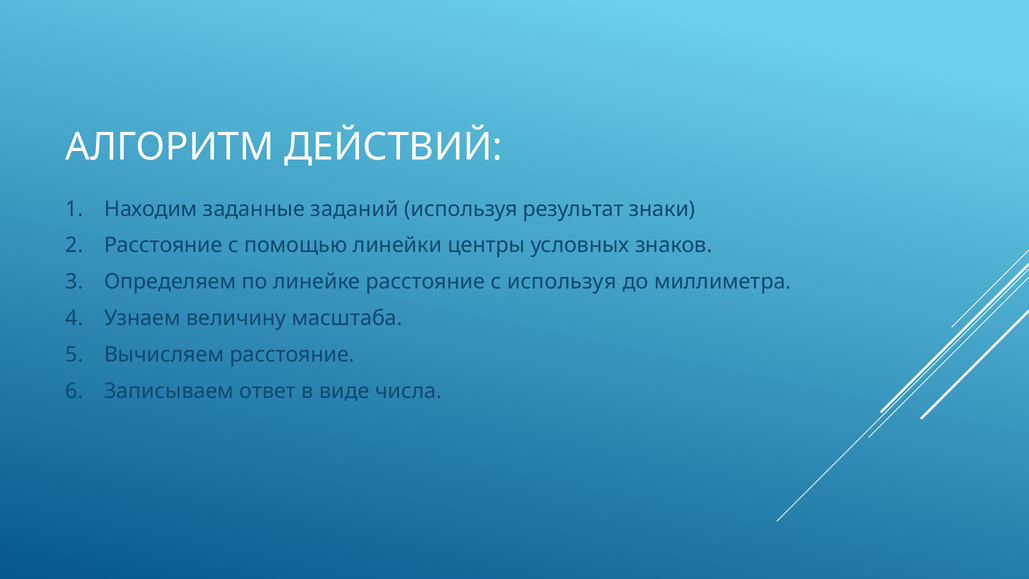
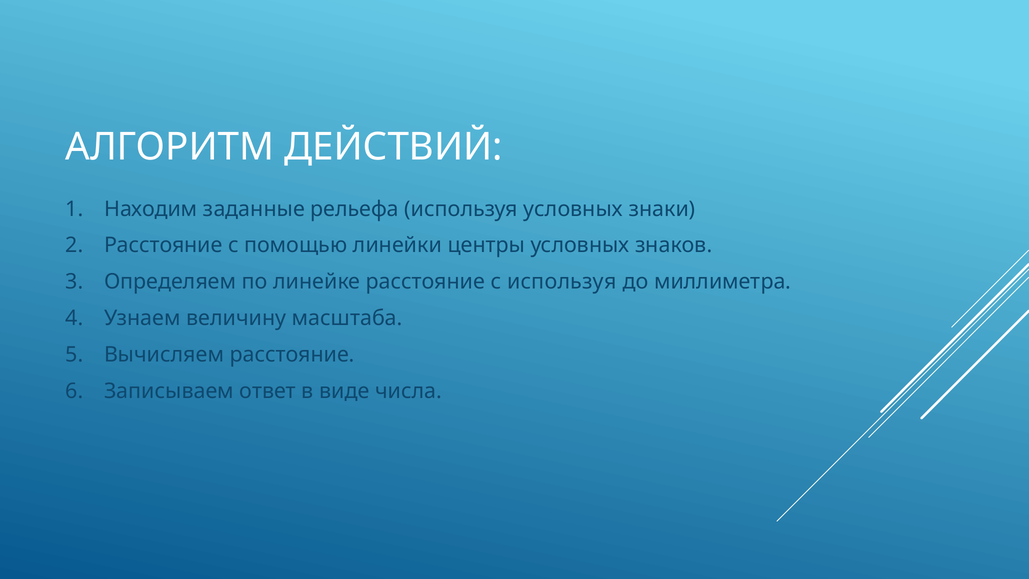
заданий: заданий -> рельефа (355, 209)
используя результат: результат -> условных (573, 209)
